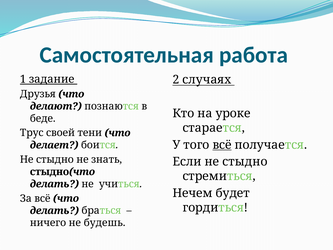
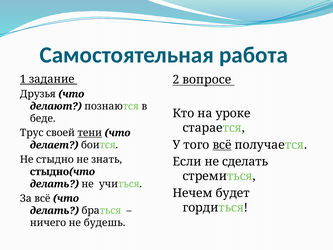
случаях: случаях -> вопросе (207, 80)
тени underline: none -> present (90, 133)
Если не стыдно: стыдно -> сделать (245, 162)
